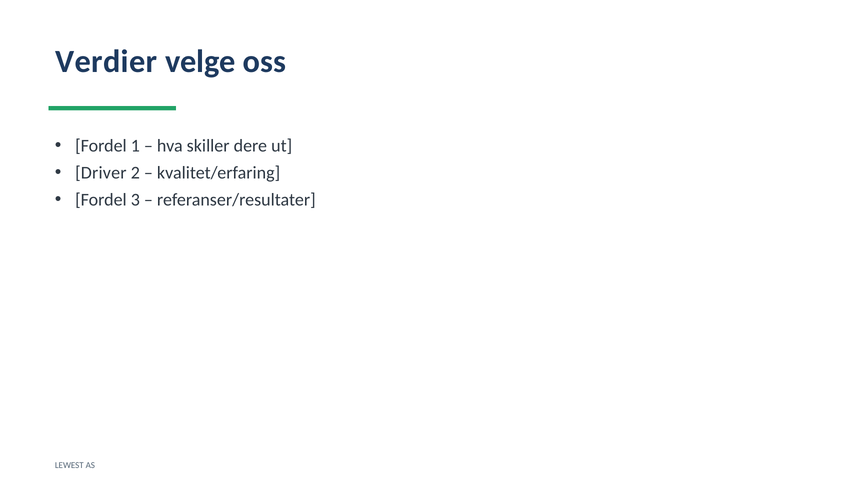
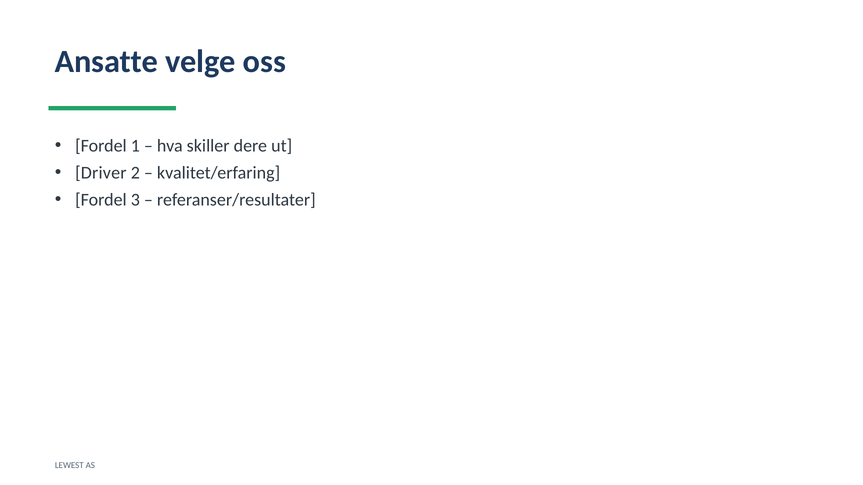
Verdier: Verdier -> Ansatte (106, 62)
